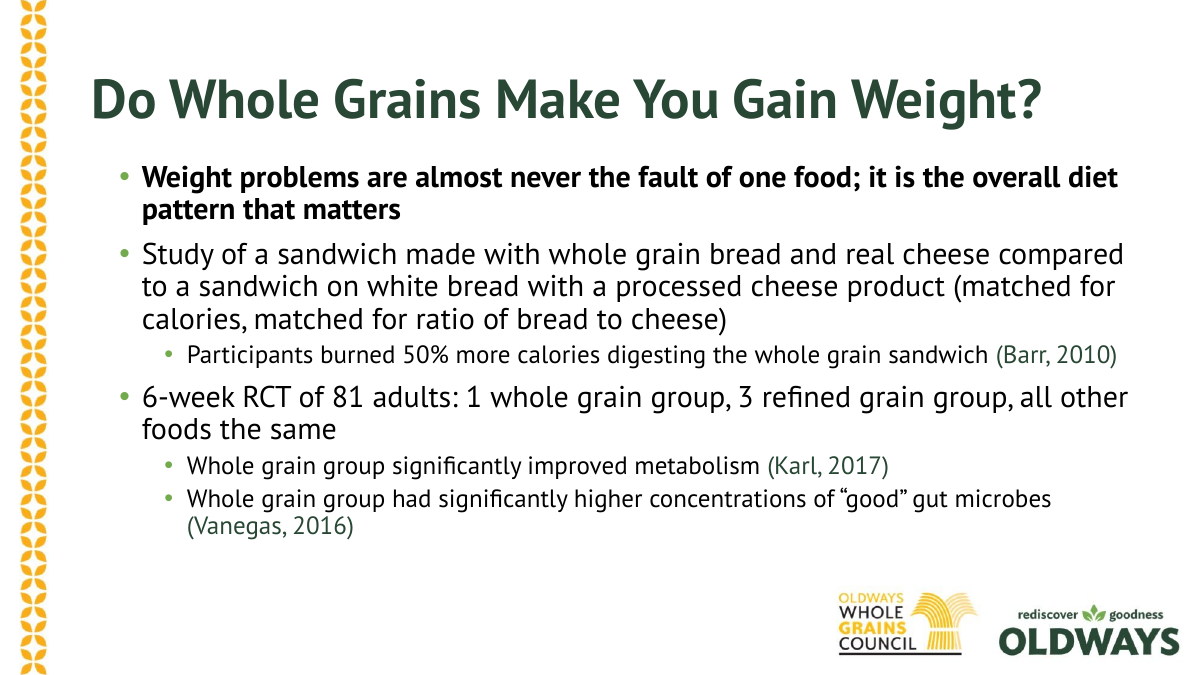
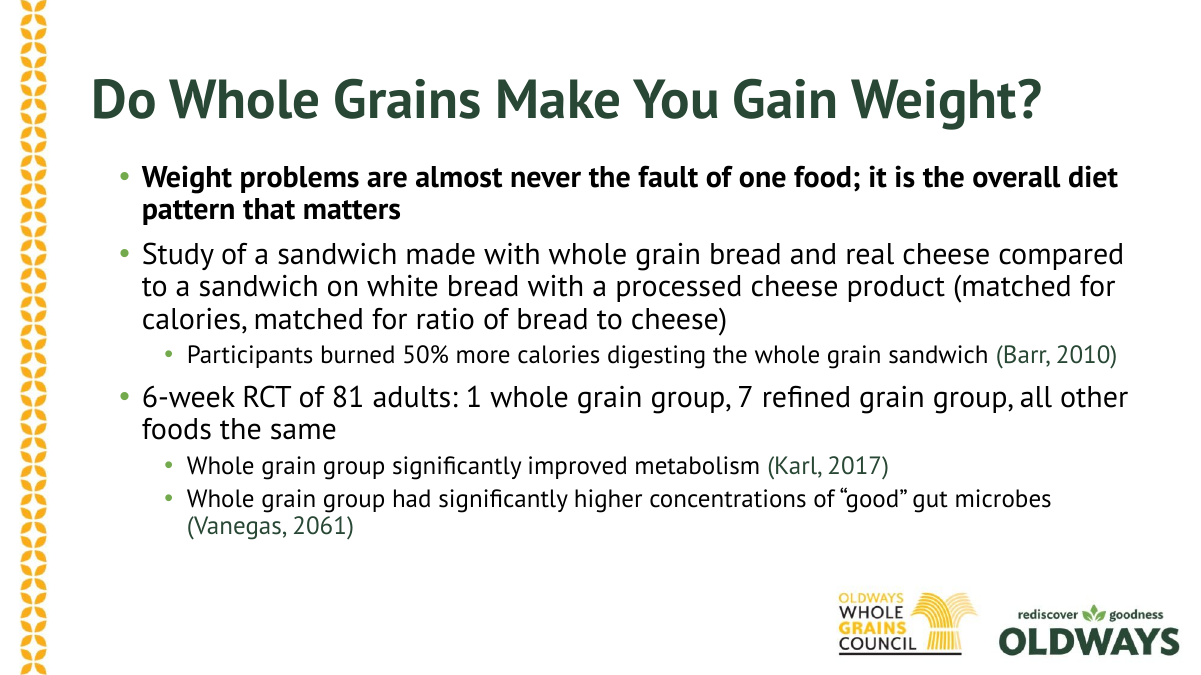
3: 3 -> 7 (746, 398)
2016: 2016 -> 2061 (323, 527)
